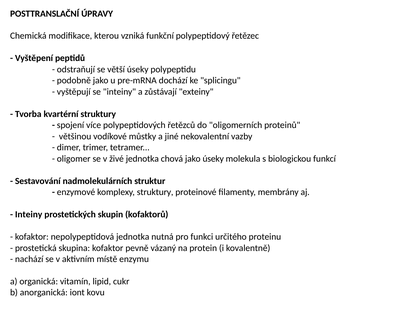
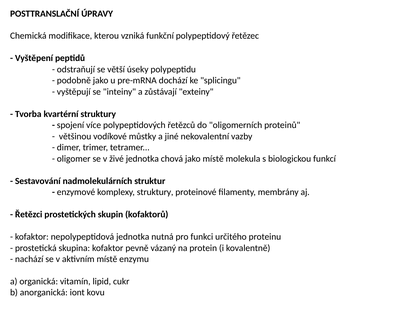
jako úseky: úseky -> místě (213, 159)
Inteiny: Inteiny -> Řetězci (29, 215)
